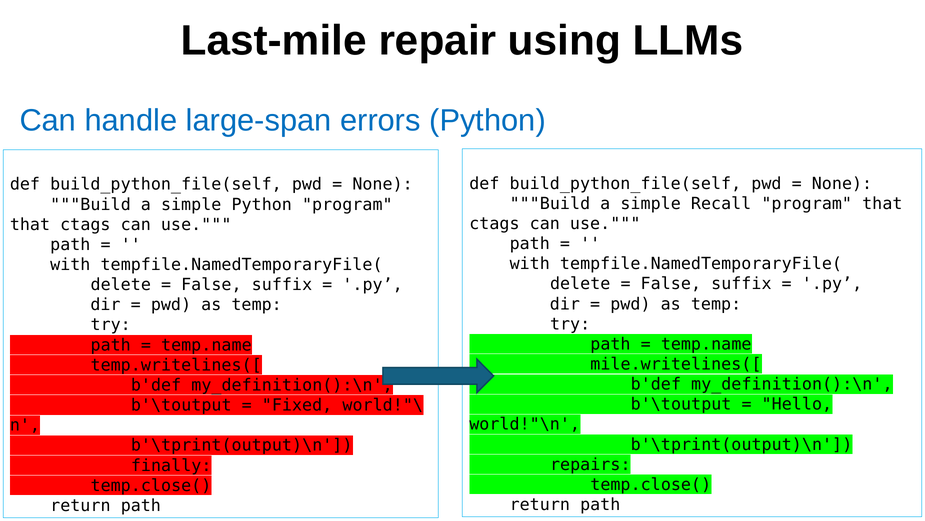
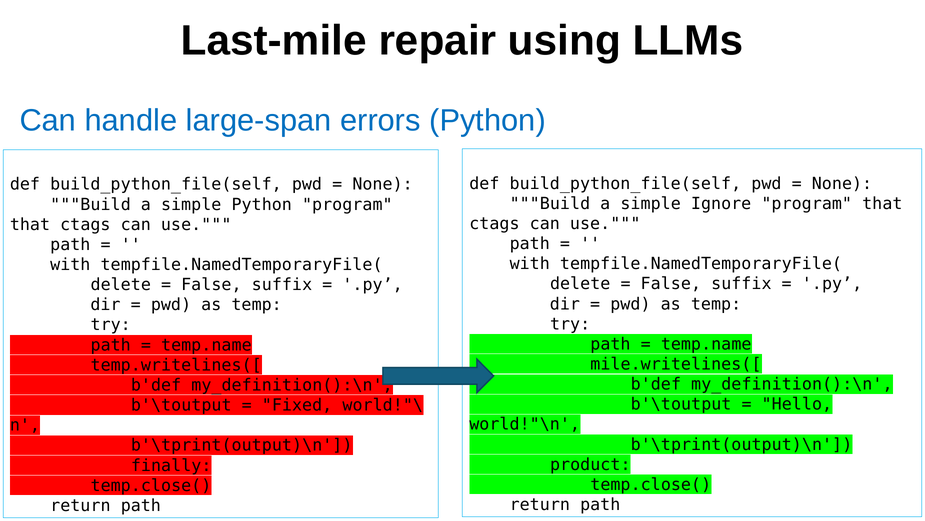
Recall: Recall -> Ignore (721, 203)
repairs: repairs -> product (590, 464)
